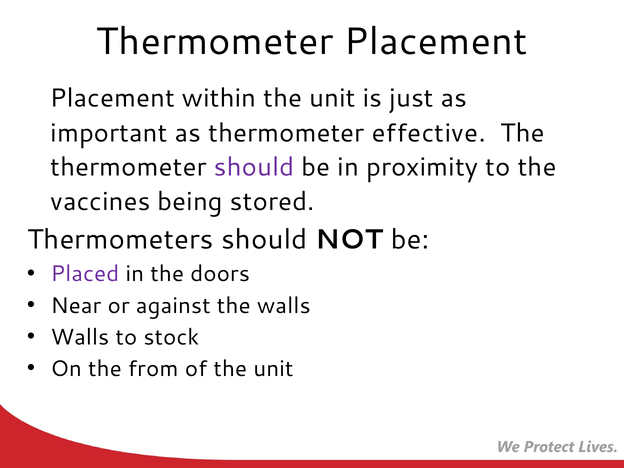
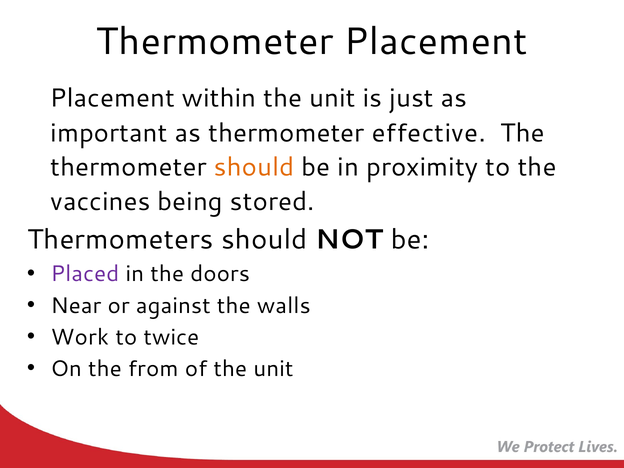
should colour: purple -> orange (254, 167)
Walls: Walls -> Work (80, 337)
stock: stock -> twice (171, 337)
